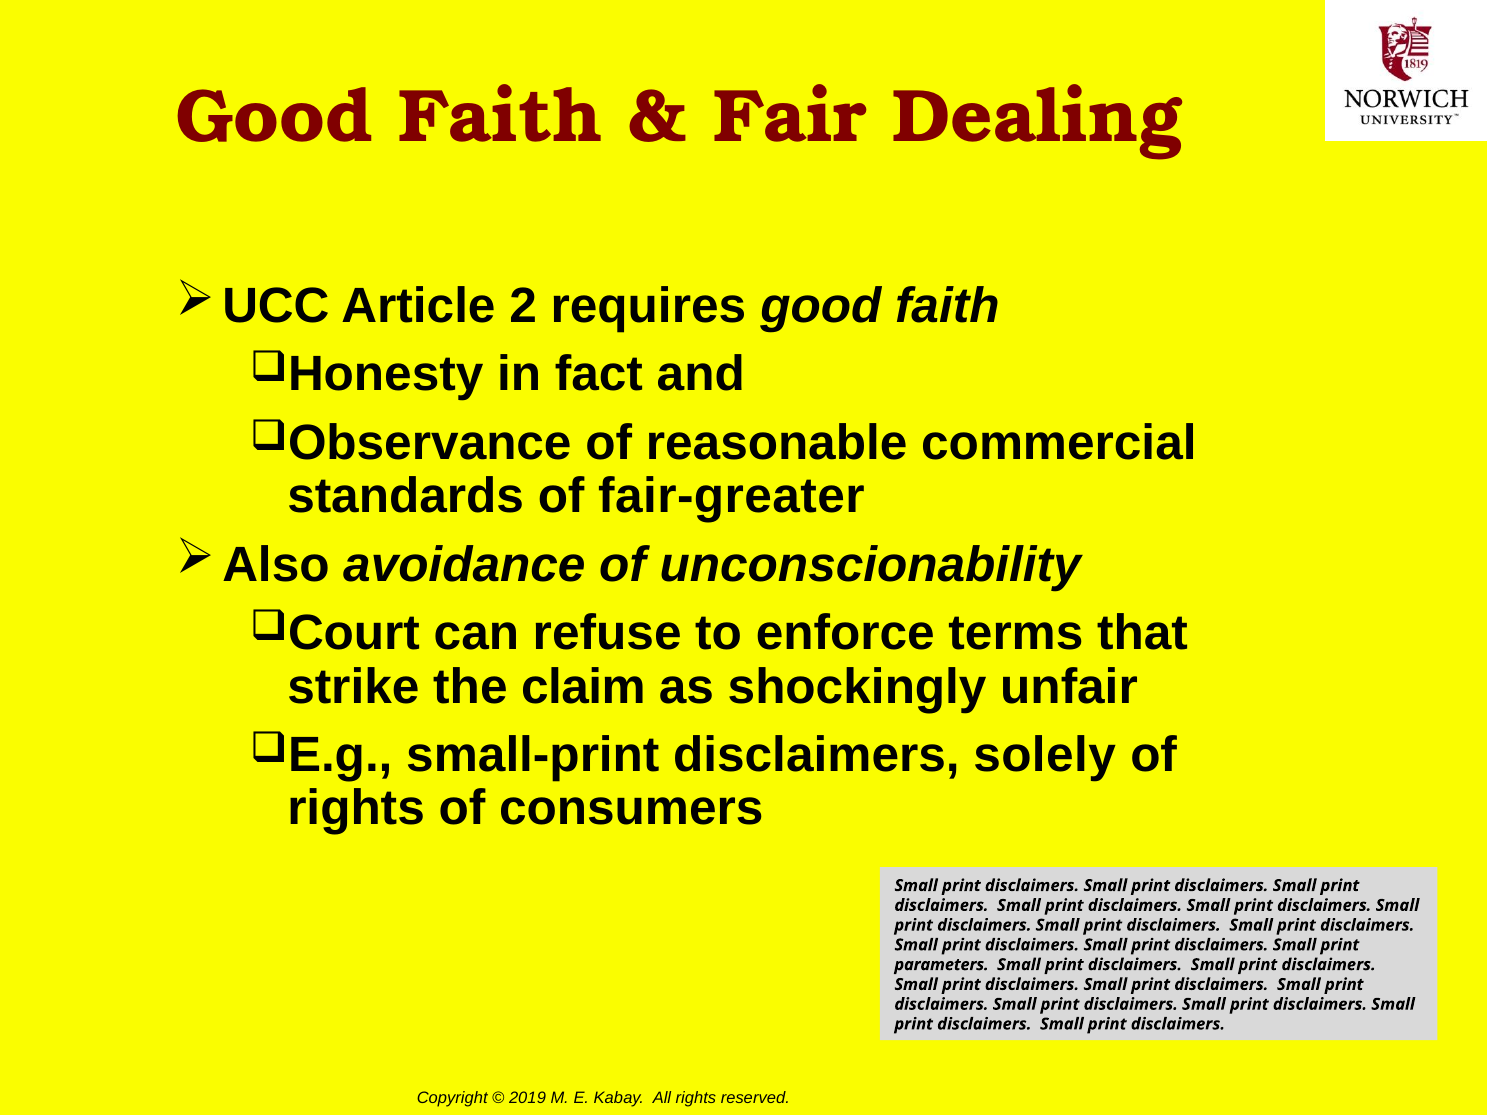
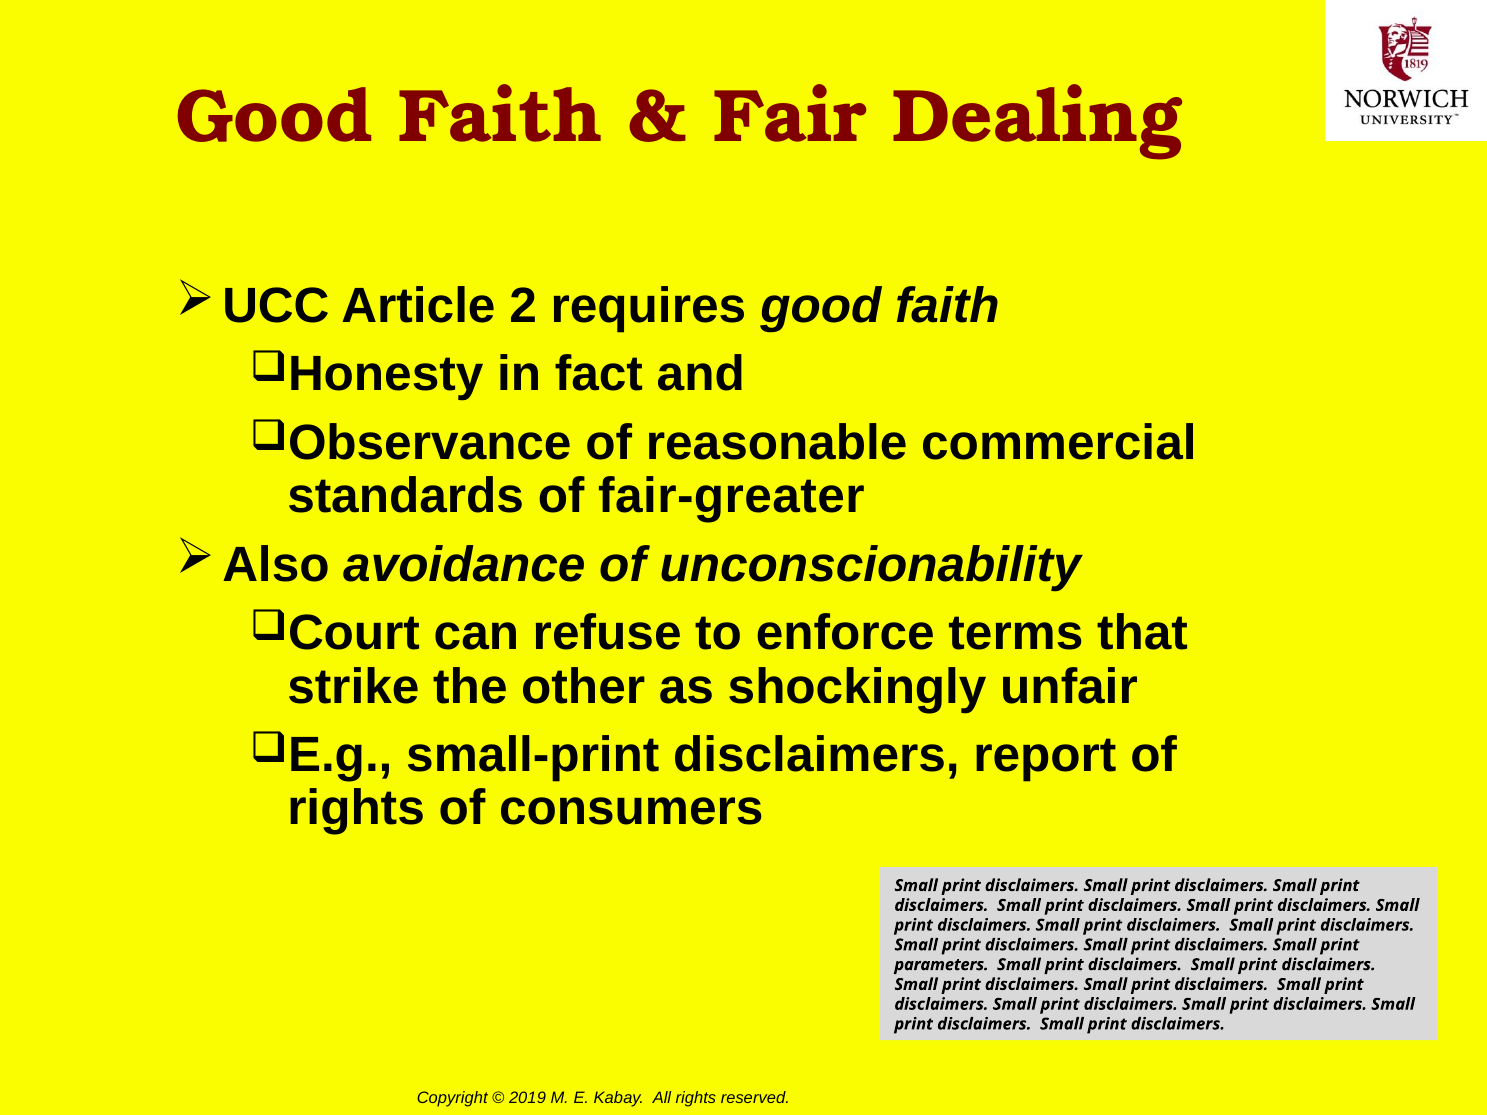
claim: claim -> other (583, 687)
solely: solely -> report (1045, 755)
